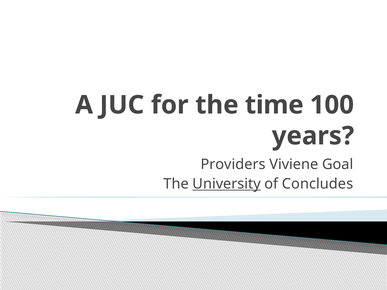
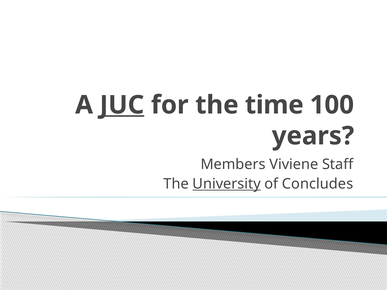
JUC underline: none -> present (122, 105)
Providers: Providers -> Members (233, 164)
Goal: Goal -> Staff (338, 164)
